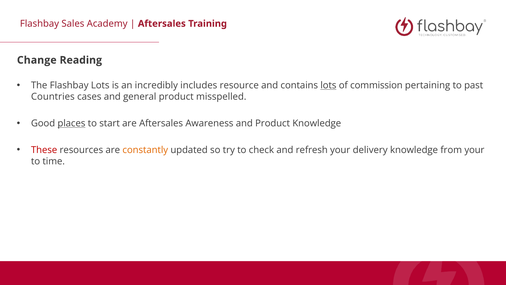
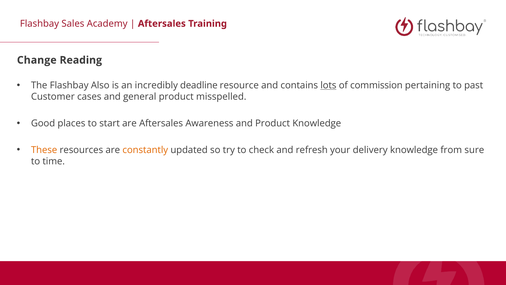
Flashbay Lots: Lots -> Also (100, 85)
includes: includes -> deadline (199, 85)
Countries: Countries -> Customer (53, 97)
places underline: present -> none (71, 123)
These colour: red -> orange (44, 150)
from your: your -> sure (474, 150)
